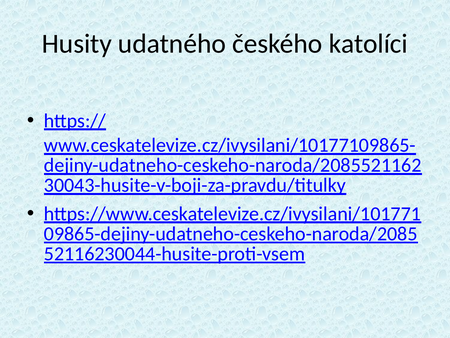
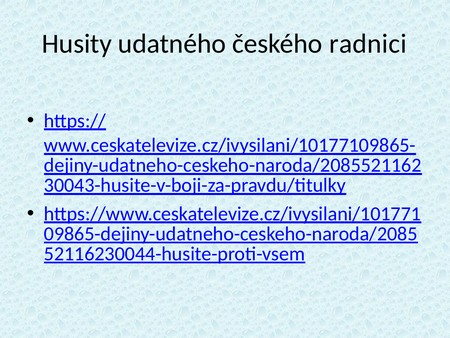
katolíci: katolíci -> radnici (368, 44)
